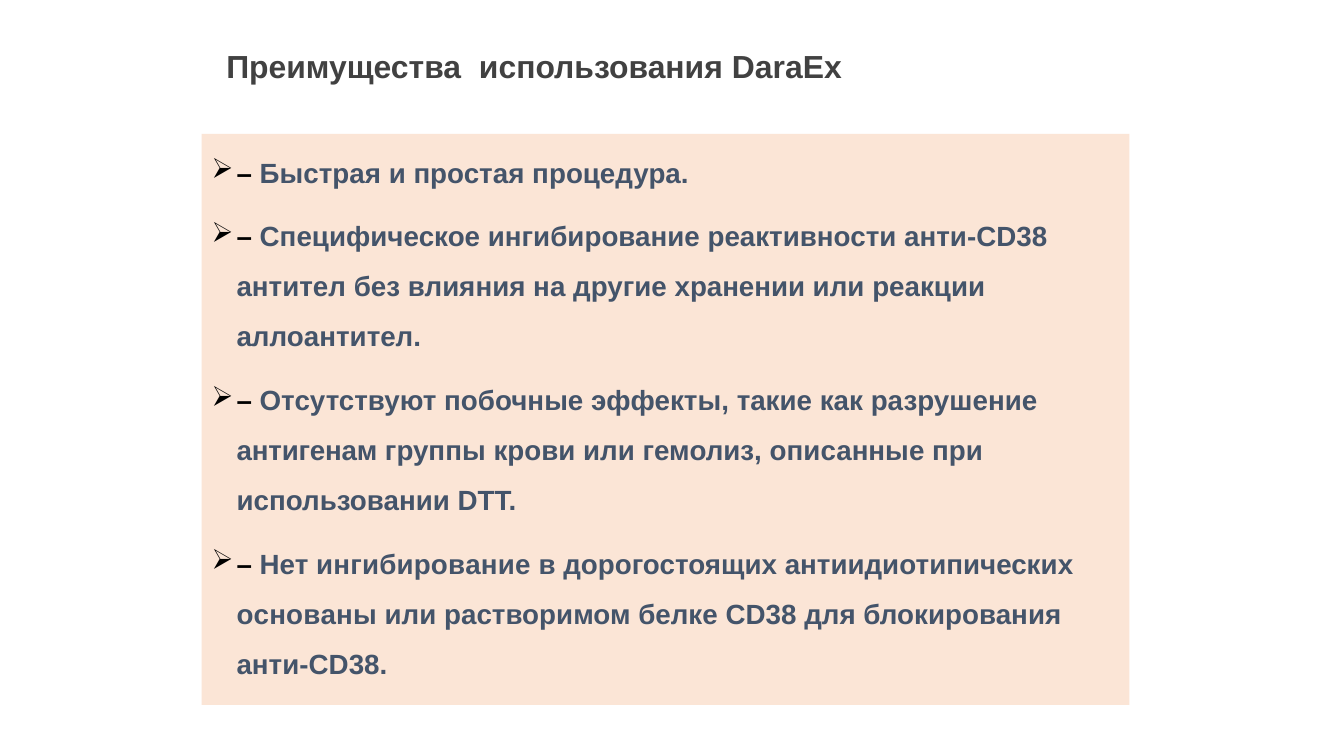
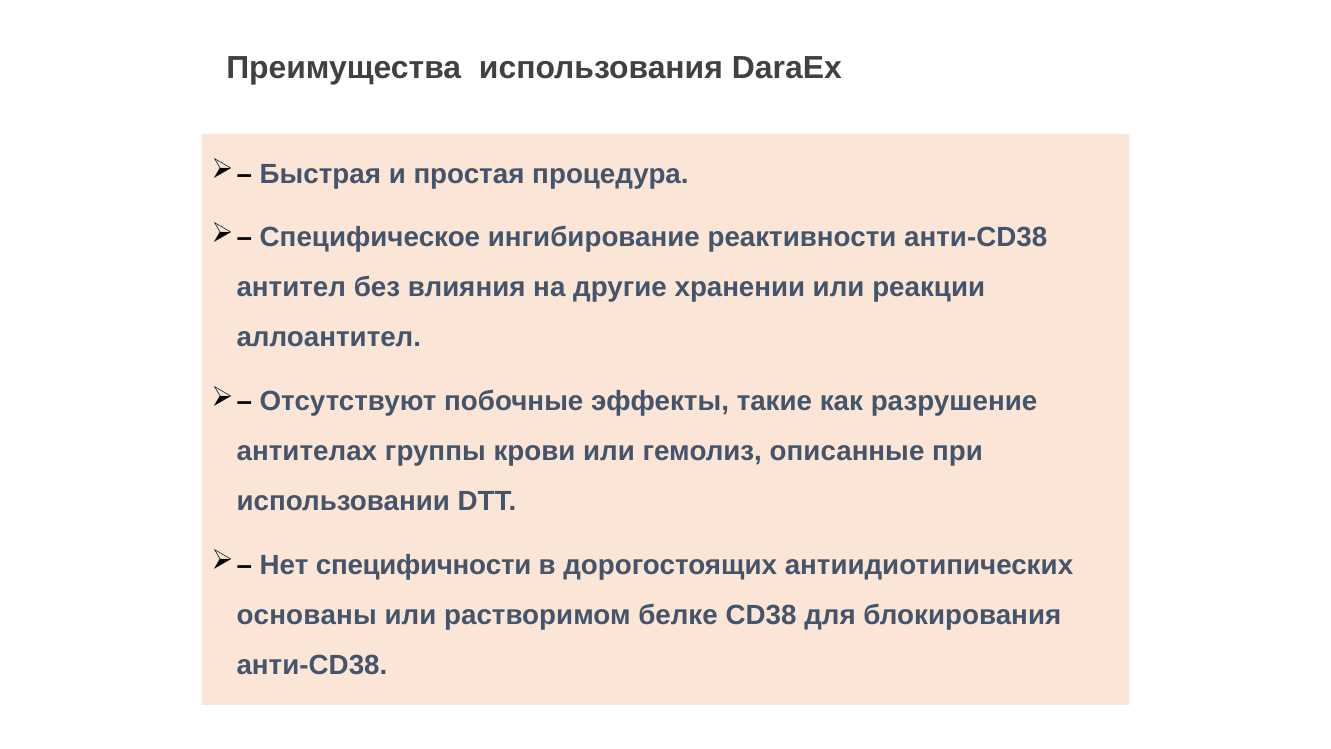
антигенам: антигенам -> антителах (307, 451)
Нет ингибирование: ингибирование -> специфичности (424, 565)
